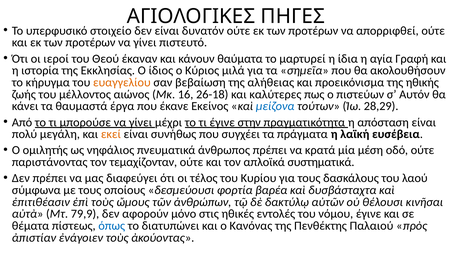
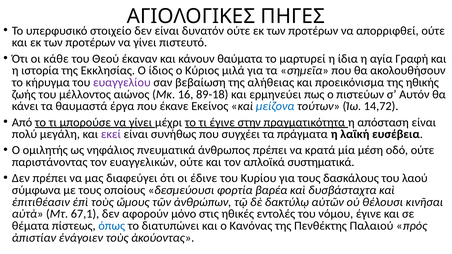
ιεροί: ιεροί -> κάθε (56, 59)
ευαγγελίου colour: orange -> purple (122, 83)
26-18: 26-18 -> 89-18 (212, 94)
καλύτερες: καλύτερες -> ερμηνεύει (275, 94)
28,29: 28,29 -> 14,72 (381, 106)
εκεί colour: orange -> purple (111, 134)
τεμαχίζονταν: τεμαχίζονταν -> ευαγγελικών (143, 162)
τέλος: τέλος -> έδινε (204, 178)
79,9: 79,9 -> 67,1 (85, 214)
